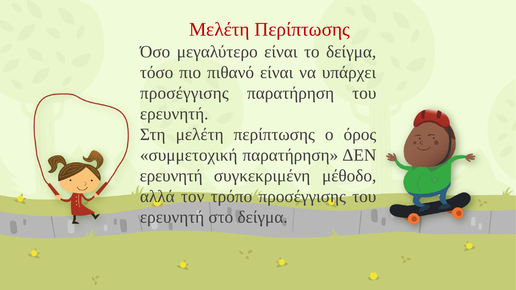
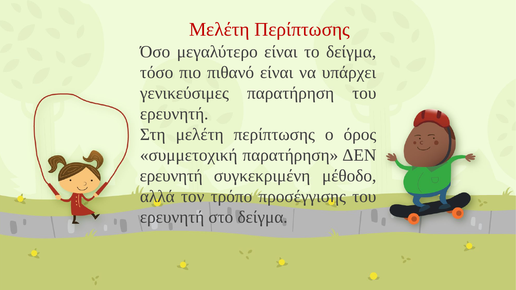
προσέγγισης: προσέγγισης -> γενικεύσιμες (184, 93)
